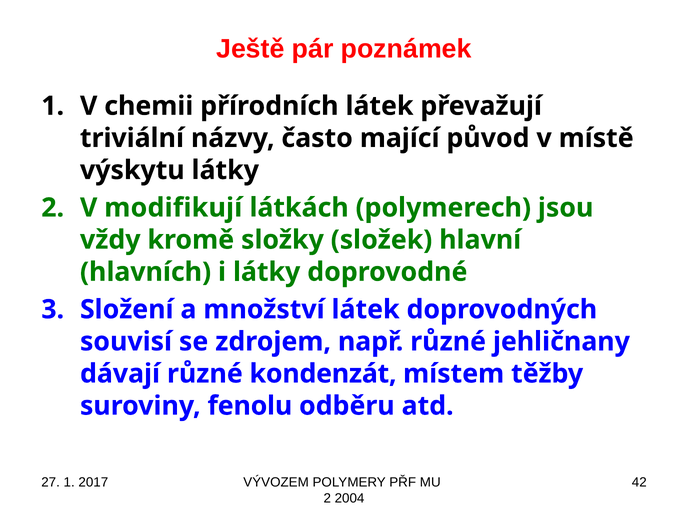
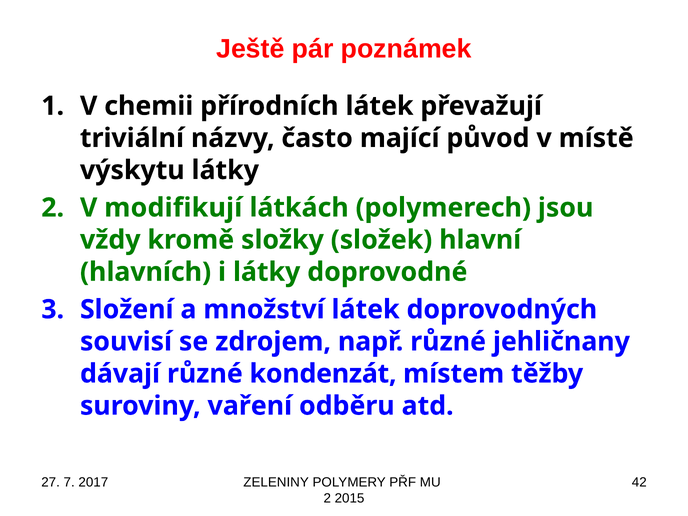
fenolu: fenolu -> vaření (250, 406)
27 1: 1 -> 7 (69, 482)
VÝVOZEM: VÝVOZEM -> ZELENINY (276, 482)
2004: 2004 -> 2015 (350, 498)
